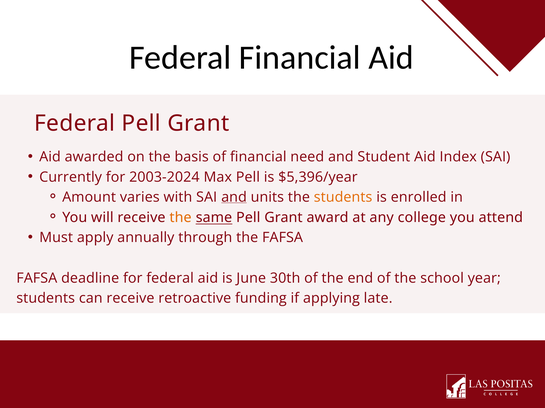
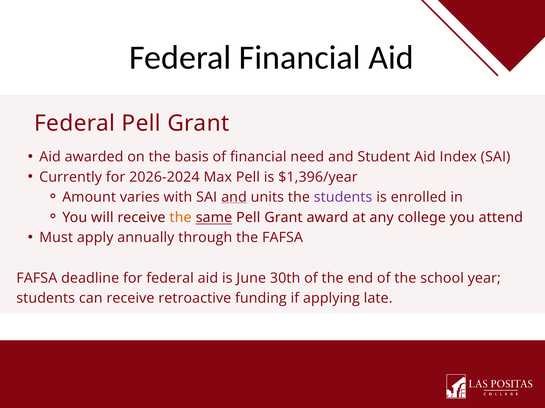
2003-2024: 2003-2024 -> 2026-2024 (164, 177)
$5,396/year: $5,396/year -> $1,396/year (318, 177)
students colour: orange -> purple (343, 198)
